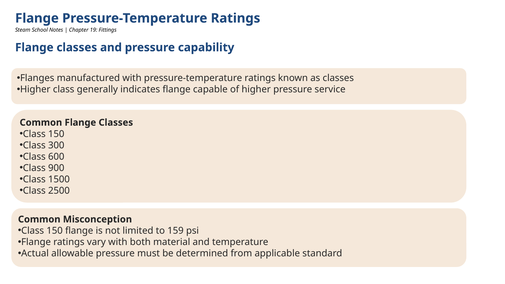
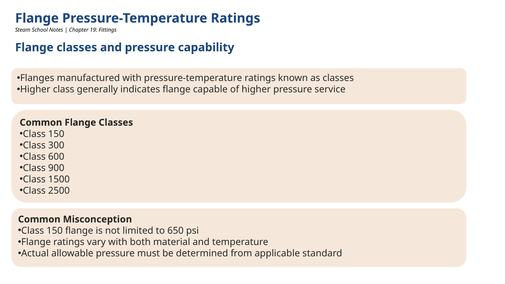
159: 159 -> 650 (176, 231)
